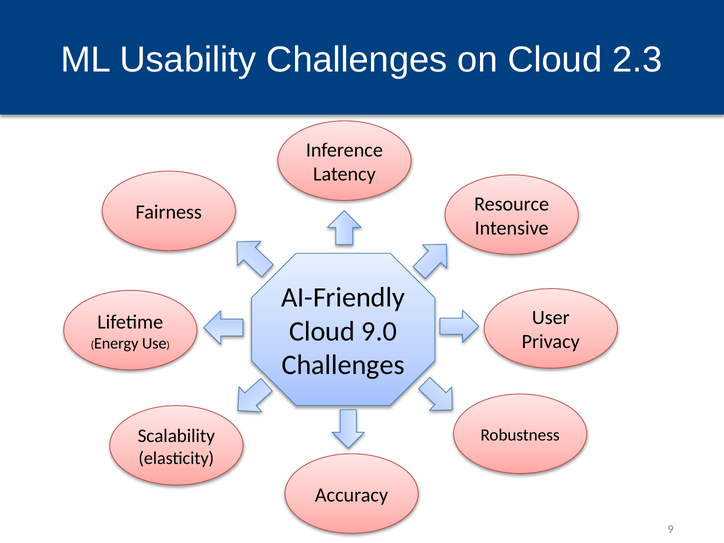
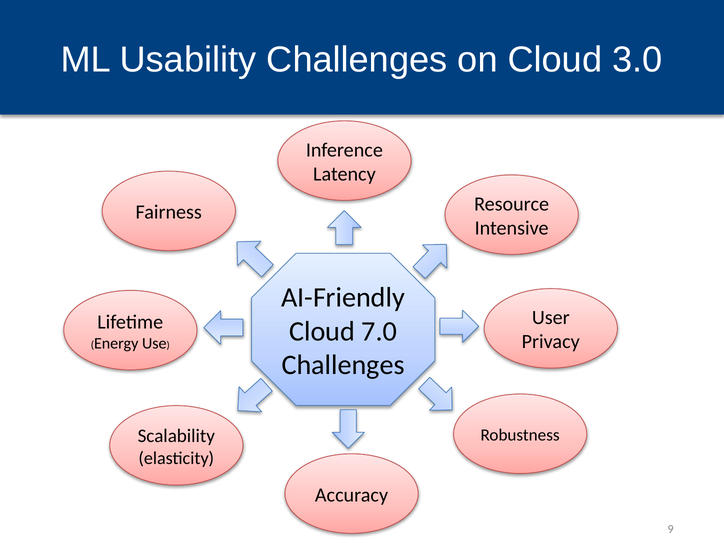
2.3: 2.3 -> 3.0 (637, 60)
9.0: 9.0 -> 7.0 (379, 331)
